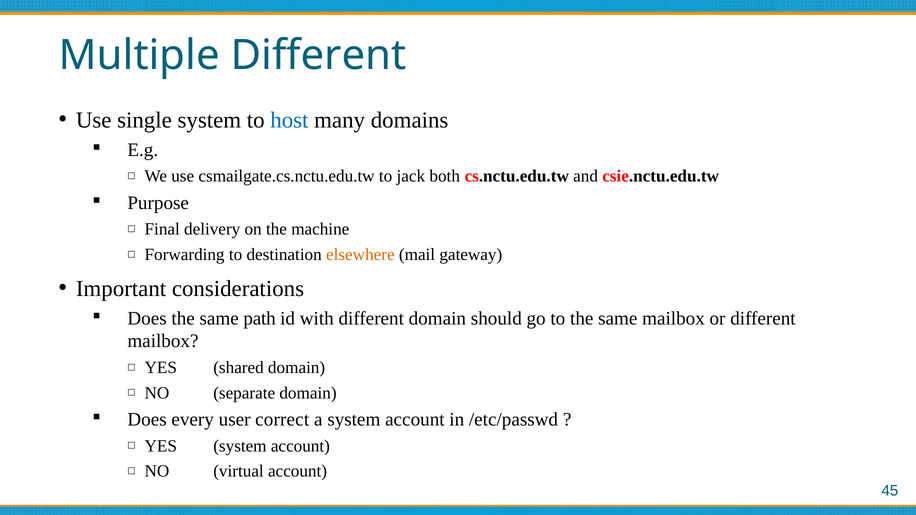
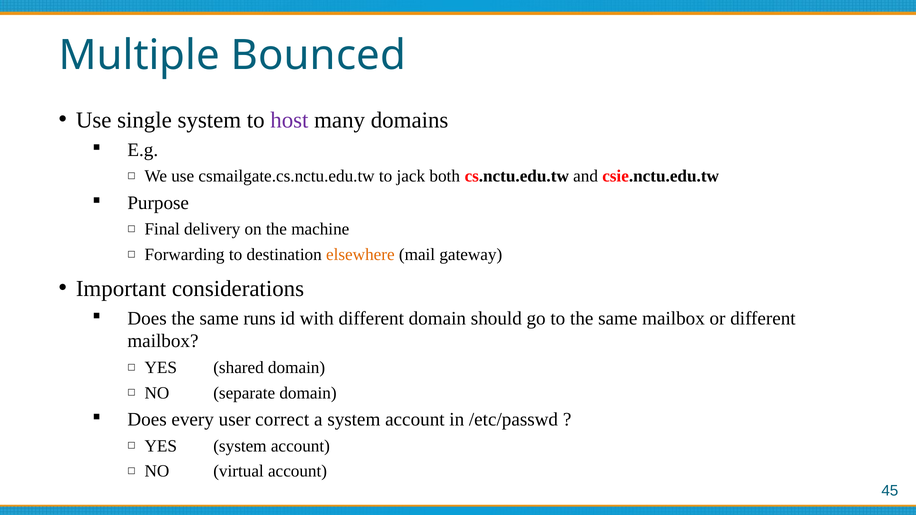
Multiple Different: Different -> Bounced (318, 55)
host colour: blue -> purple (289, 120)
path: path -> runs (260, 318)
